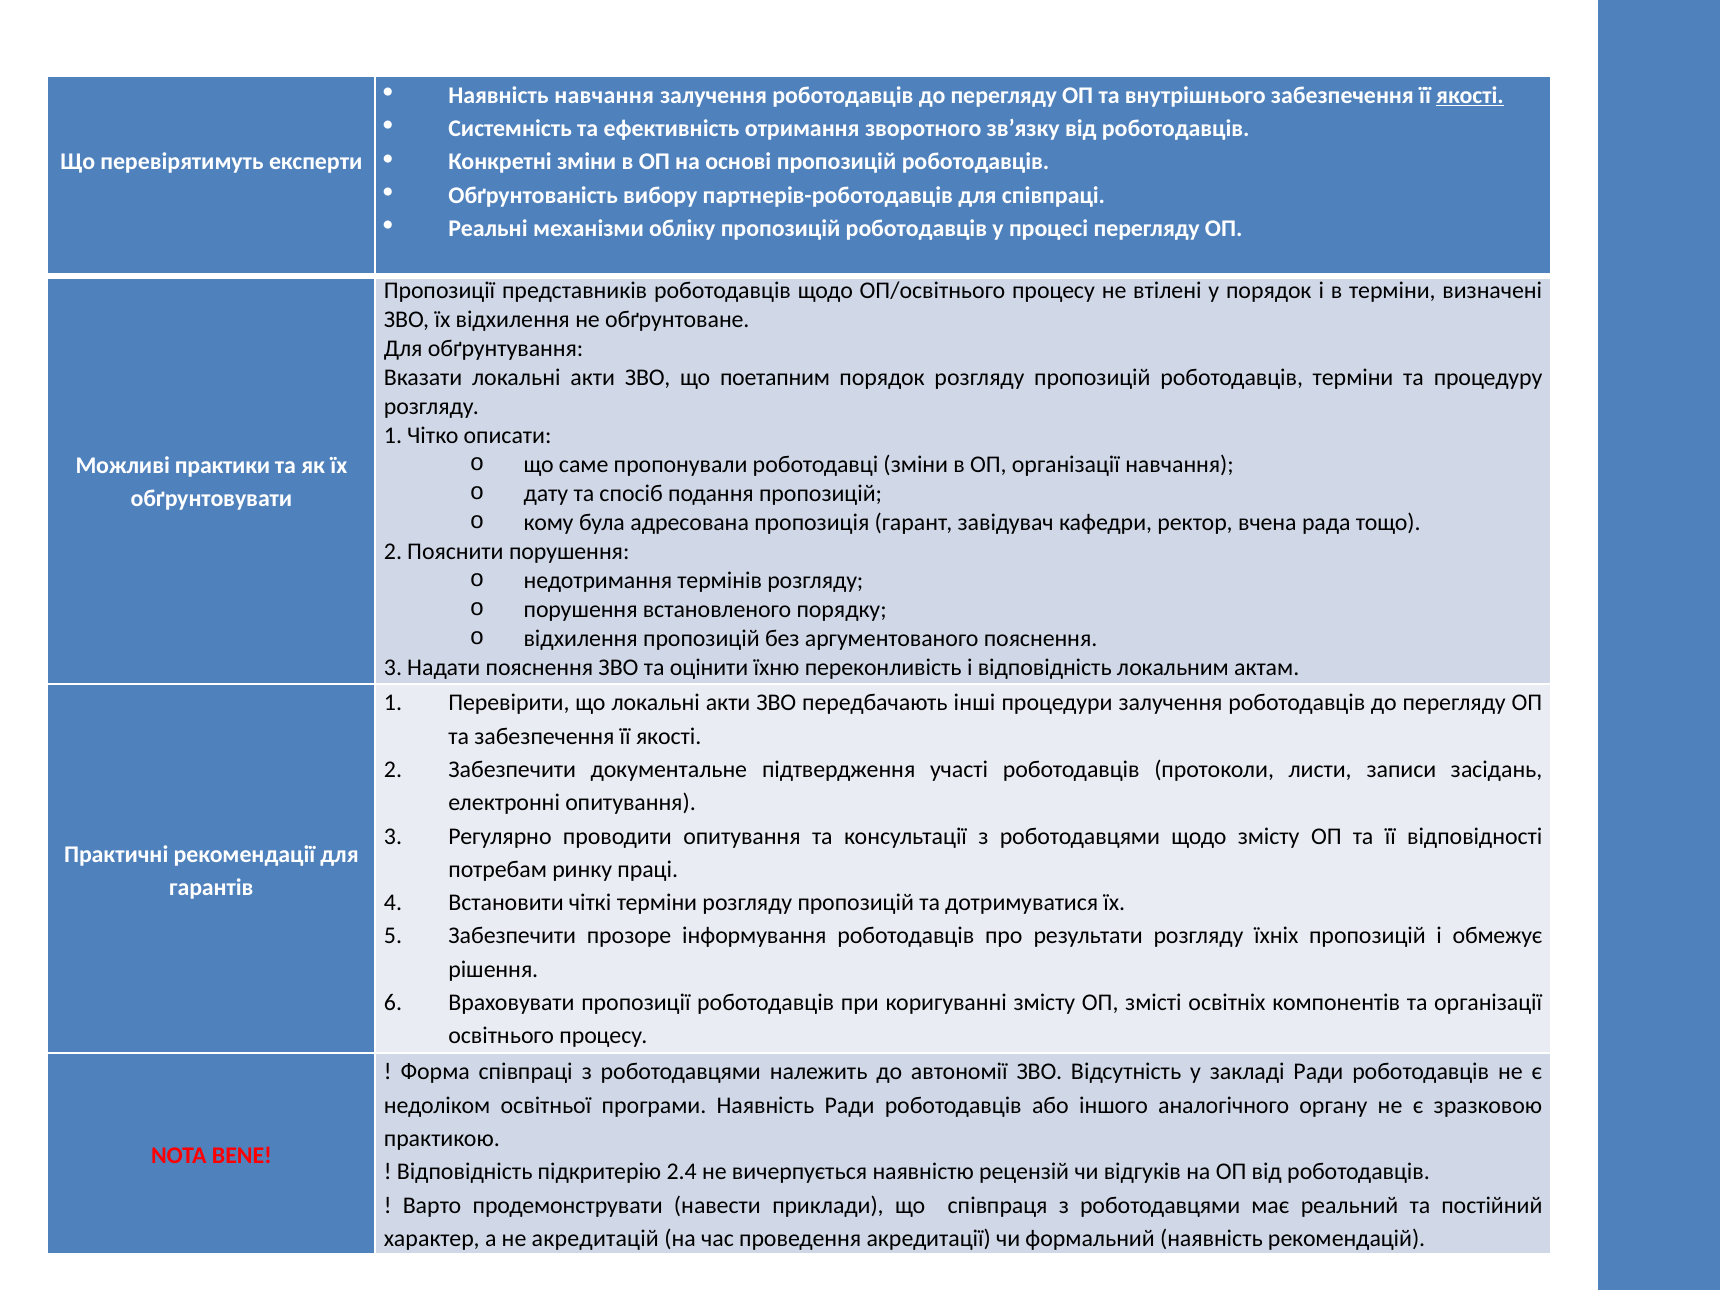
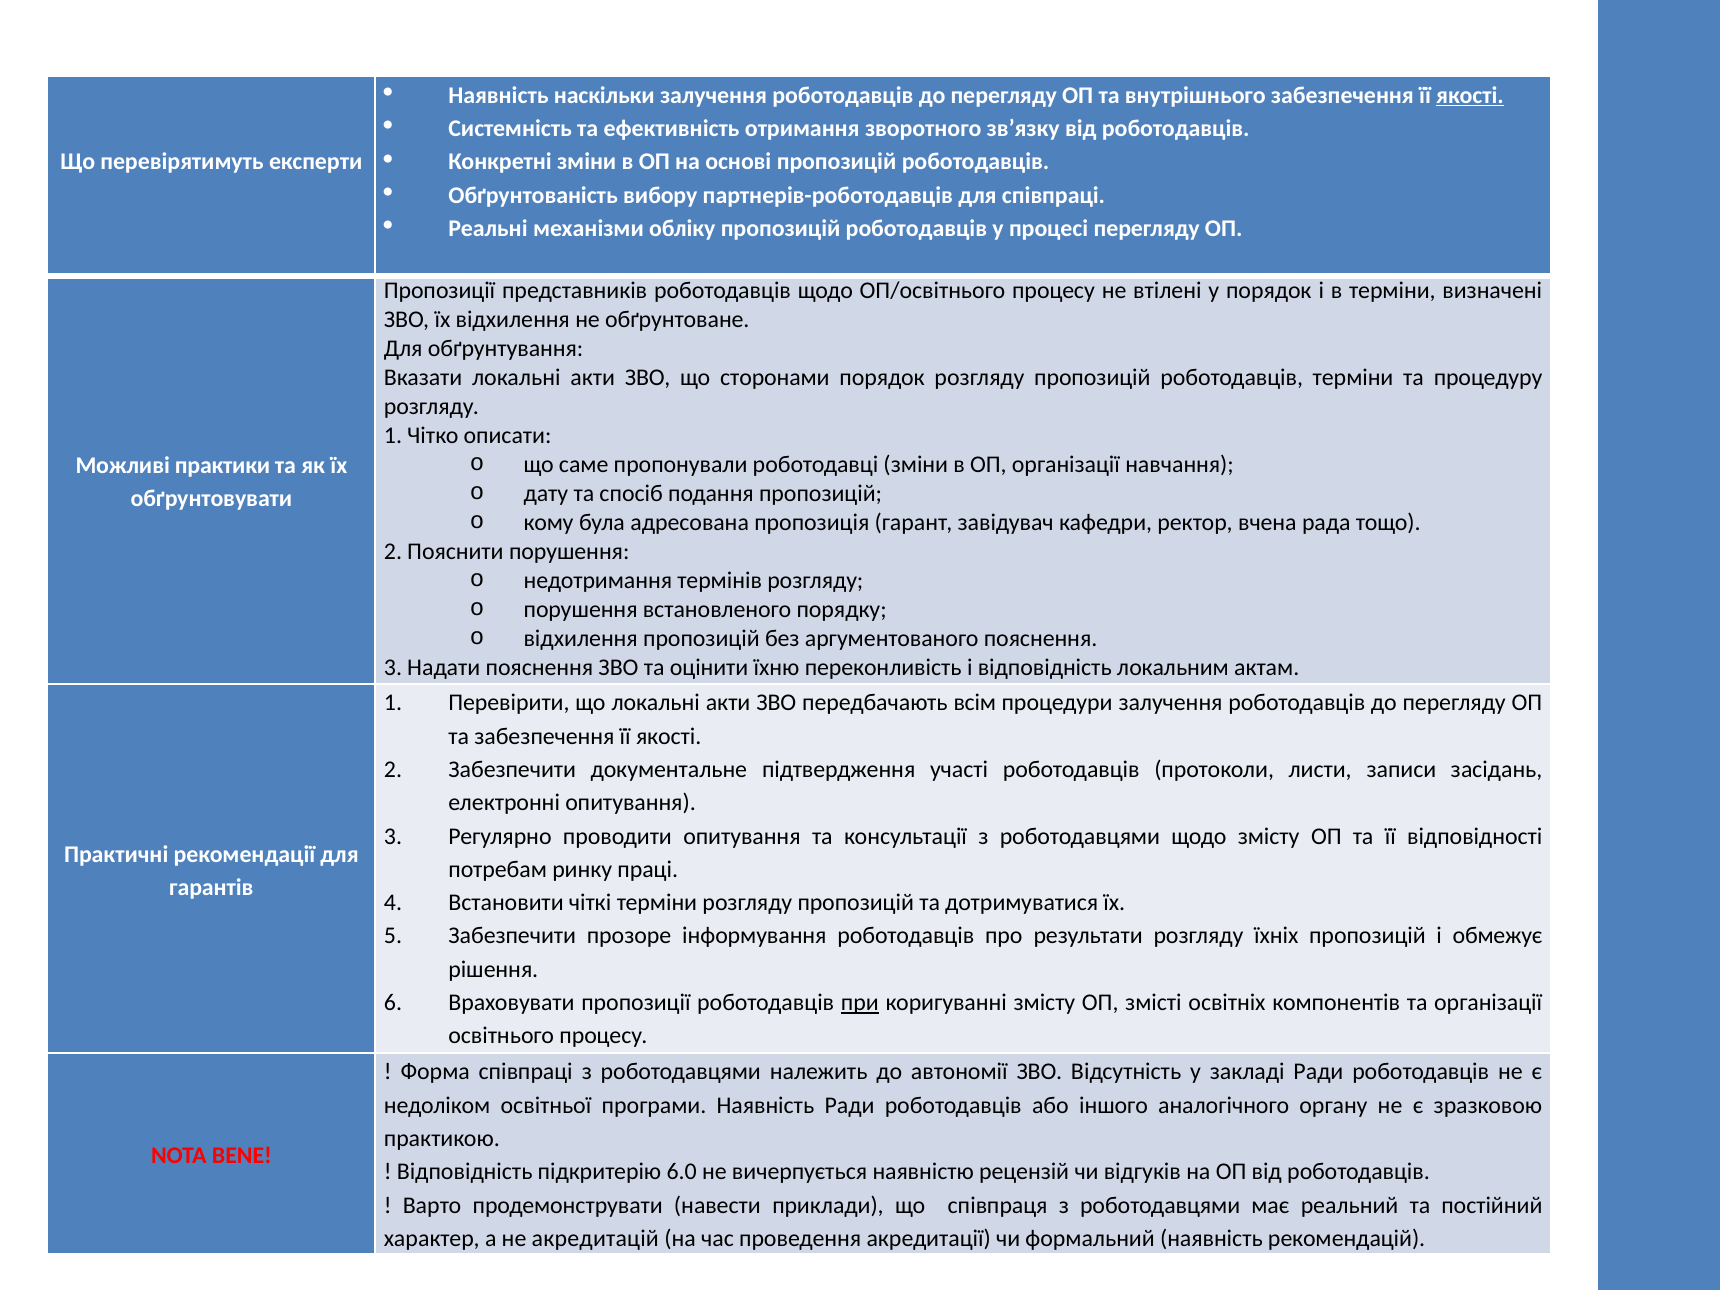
Наявність навчання: навчання -> наскільки (604, 95)
поетапним: поетапним -> сторонами (775, 378)
інші: інші -> всім (975, 703)
при underline: none -> present (860, 1003)
2.4: 2.4 -> 6.0 (682, 1172)
